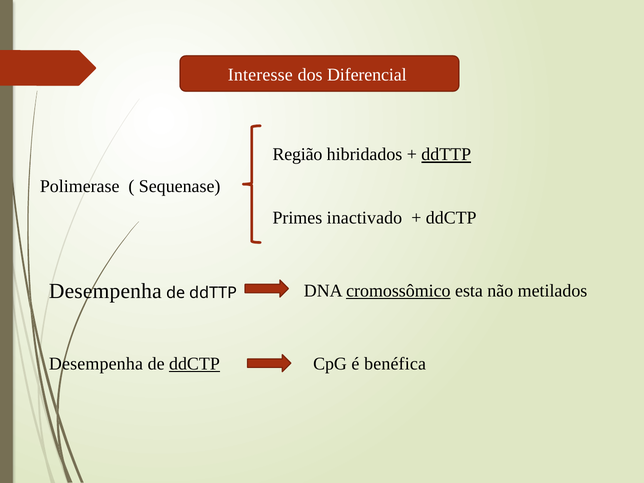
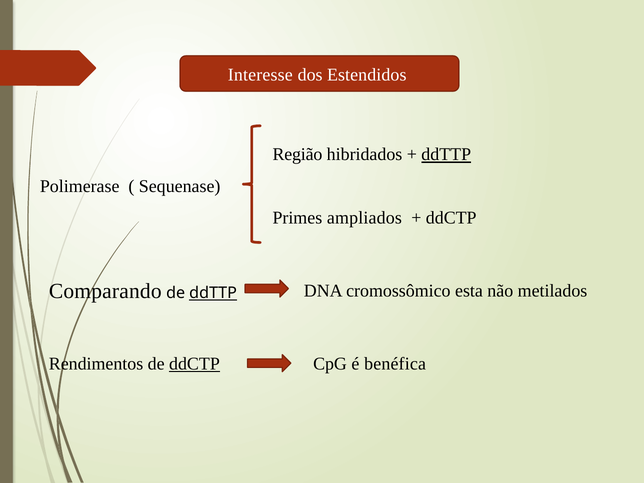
Diferencial: Diferencial -> Estendidos (367, 75)
inactivado: inactivado -> ampliados (364, 218)
Desempenha: Desempenha -> Comparando (105, 291)
ddTTP underline: none -> present (213, 293)
cromossômico underline: present -> none (398, 291)
Desempenha: Desempenha -> Rendimentos (96, 364)
